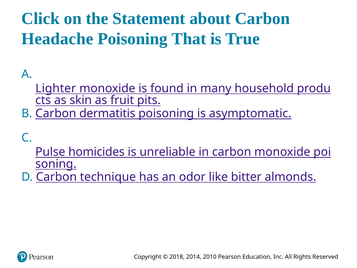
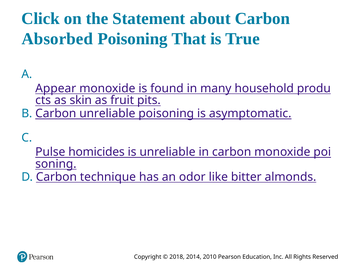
Headache: Headache -> Absorbed (57, 39)
Lighter: Lighter -> Appear (56, 88)
Carbon dermatitis: dermatitis -> unreliable (107, 113)
